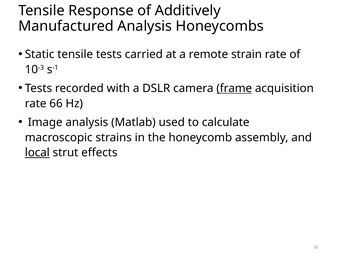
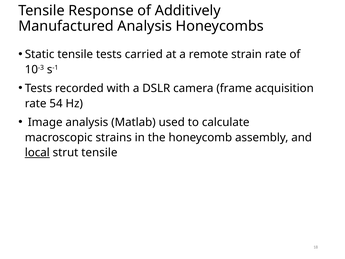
frame underline: present -> none (234, 88)
66: 66 -> 54 (56, 103)
strut effects: effects -> tensile (99, 153)
